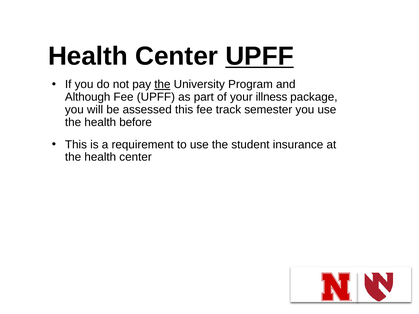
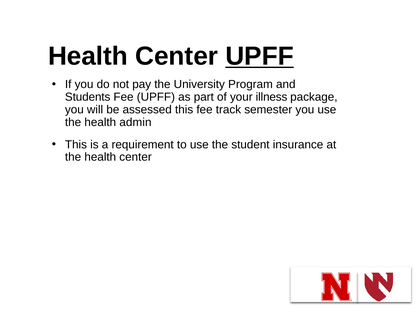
the underline: present -> none (162, 85)
Although: Although -> Students (88, 97)
before: before -> admin (135, 122)
